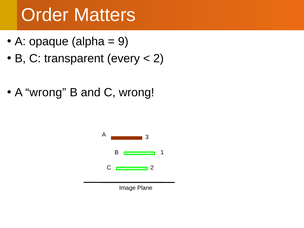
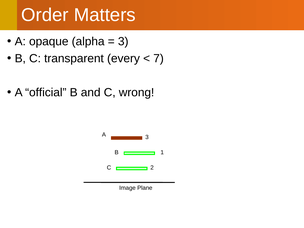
9: 9 -> 3 (123, 41)
2: 2 -> 7 (159, 58)
A wrong: wrong -> official (46, 92)
